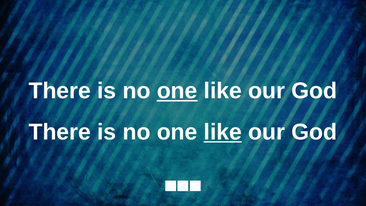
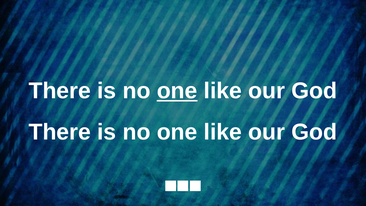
like underline: present -> none (223, 132)
